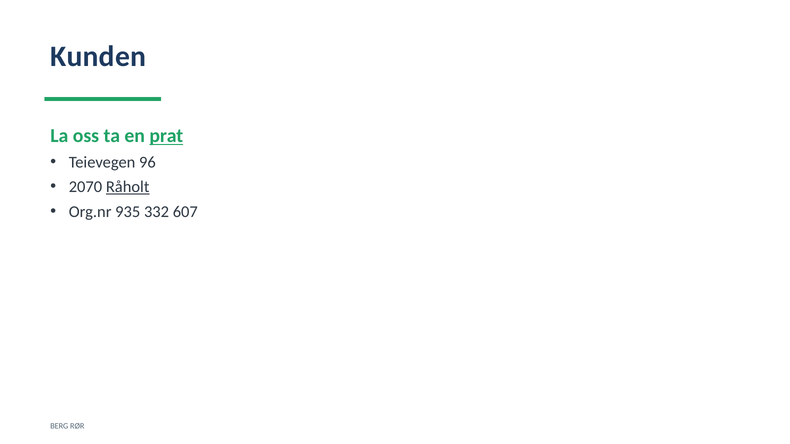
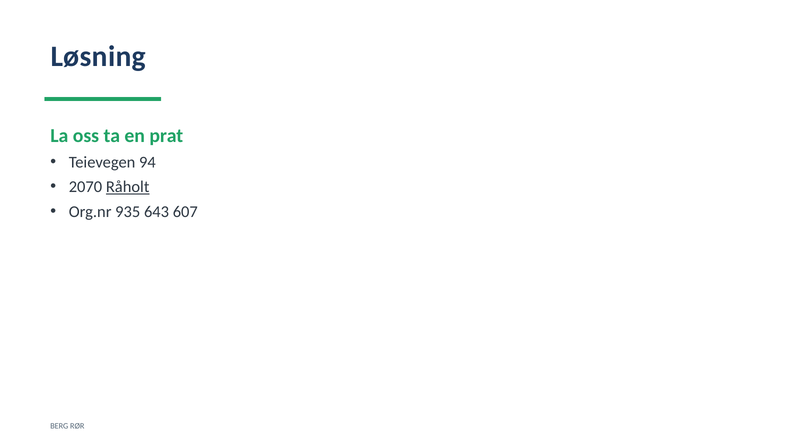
Kunden: Kunden -> Løsning (98, 56)
prat underline: present -> none (166, 136)
96: 96 -> 94 (147, 162)
332: 332 -> 643 (157, 212)
